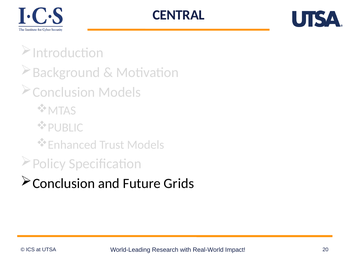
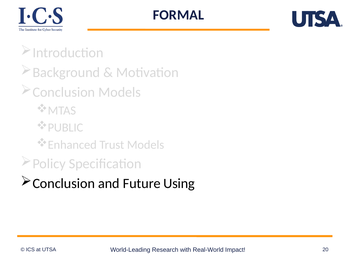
CENTRAL: CENTRAL -> FORMAL (178, 15)
Grids: Grids -> Using (179, 183)
